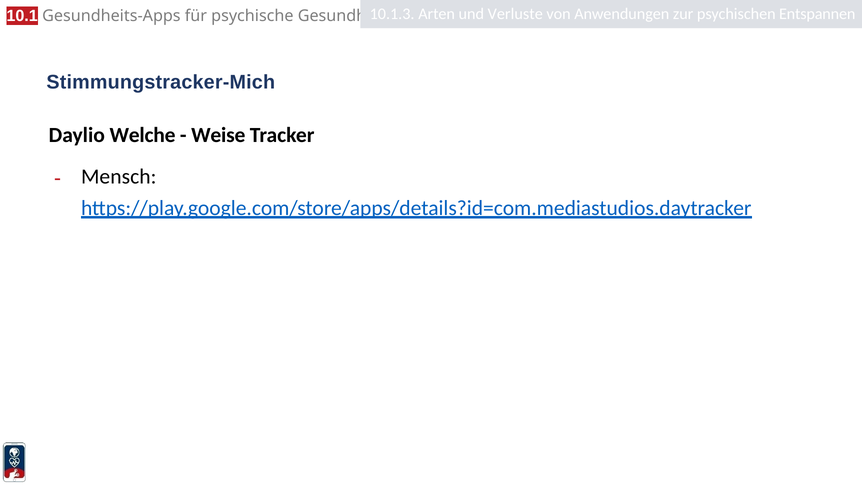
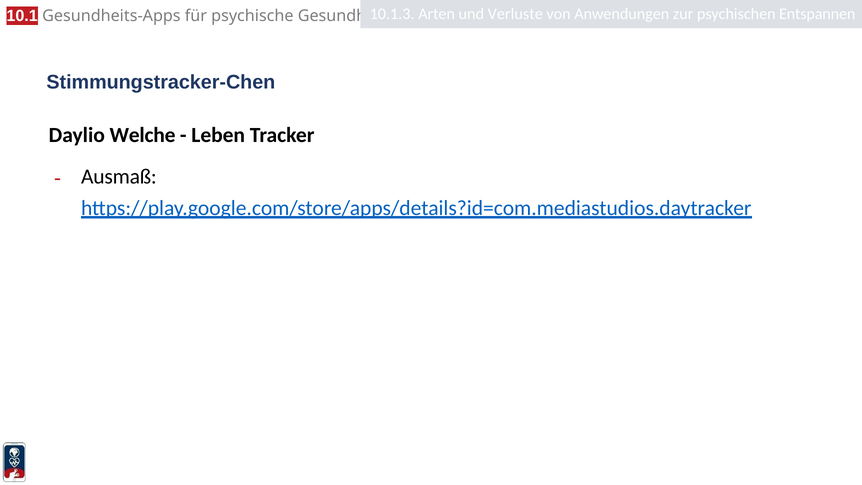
Stimmungstracker-Mich: Stimmungstracker-Mich -> Stimmungstracker-Chen (161, 82)
Weise: Weise -> Leben (218, 135)
Mensch: Mensch -> Ausmaß (119, 177)
